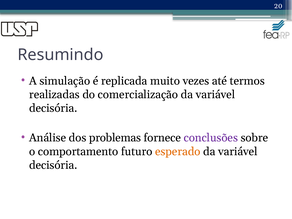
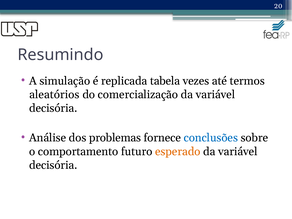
muito: muito -> tabela (165, 81)
realizadas: realizadas -> aleatórios (54, 95)
conclusões colour: purple -> blue (211, 138)
